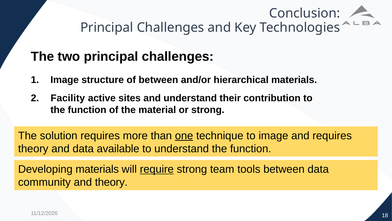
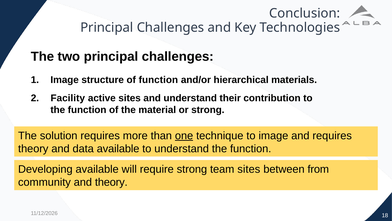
of between: between -> function (158, 80)
Developing materials: materials -> available (97, 169)
require underline: present -> none (157, 169)
team tools: tools -> sites (249, 169)
between data: data -> from (318, 169)
